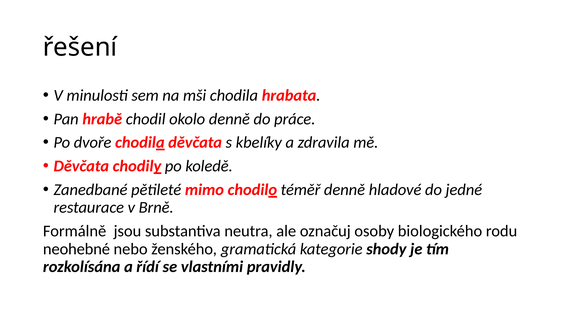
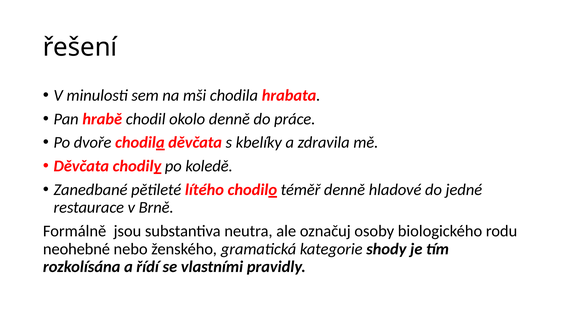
mimo: mimo -> lítého (204, 190)
